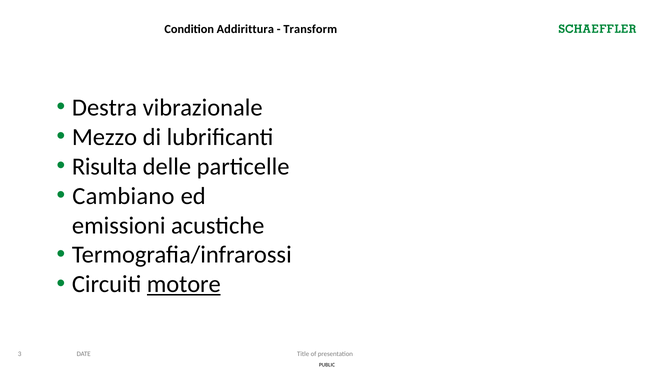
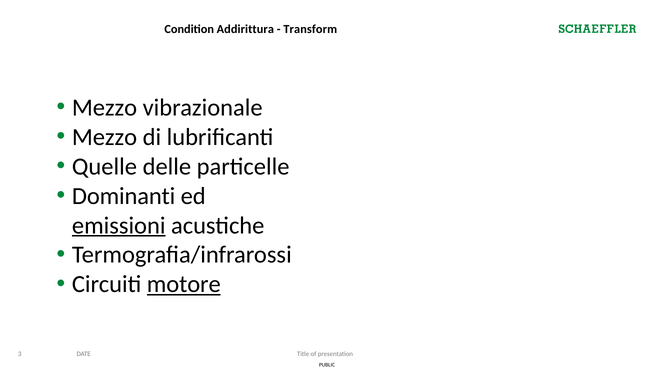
Destra: Destra -> Mezzo (105, 108)
Risulta: Risulta -> Quelle (105, 166)
Cambiano: Cambiano -> Dominanti (124, 196)
emissioni underline: none -> present (119, 225)
